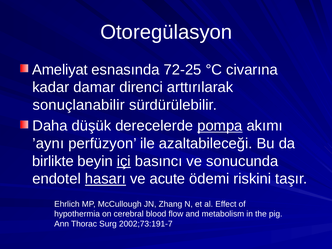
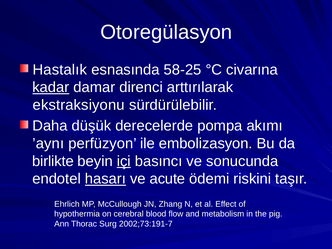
Ameliyat: Ameliyat -> Hastalık (60, 70)
72-25: 72-25 -> 58-25 (183, 70)
kadar underline: none -> present (51, 87)
sonuçlanabilir: sonuçlanabilir -> ekstraksiyonu (79, 105)
pompa underline: present -> none (220, 126)
azaltabileceği: azaltabileceği -> embolizasyon (206, 143)
